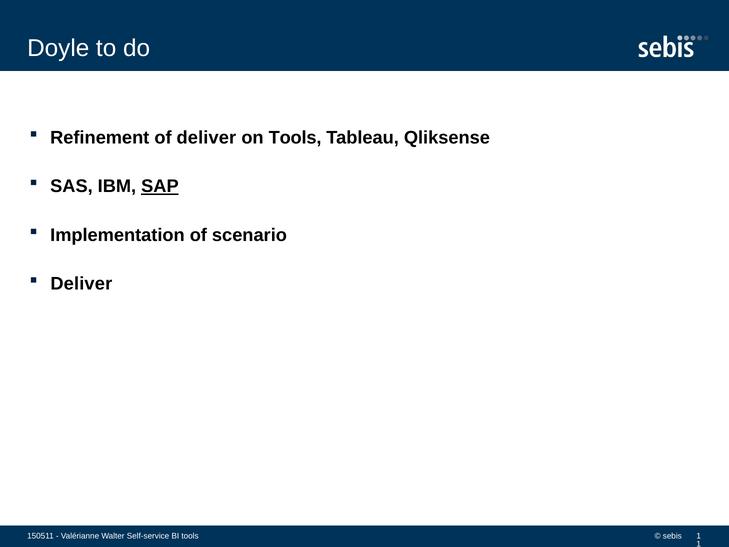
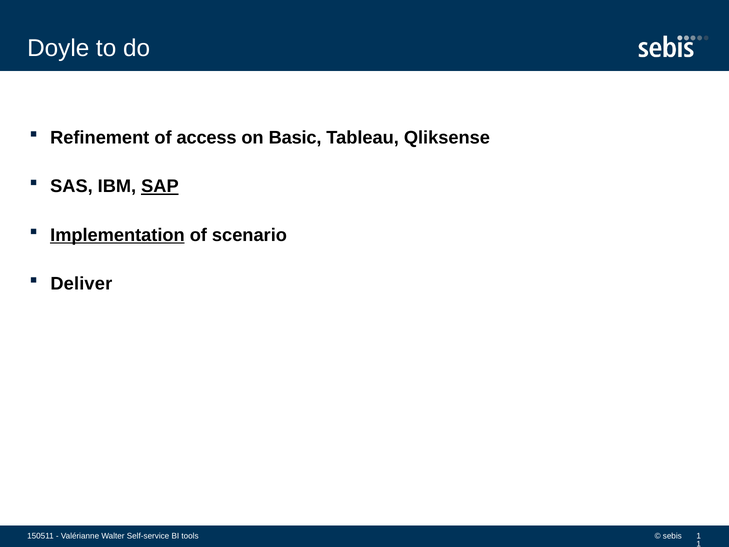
of deliver: deliver -> access (207, 138)
on Tools: Tools -> Basic (295, 138)
Implementation underline: none -> present (117, 235)
